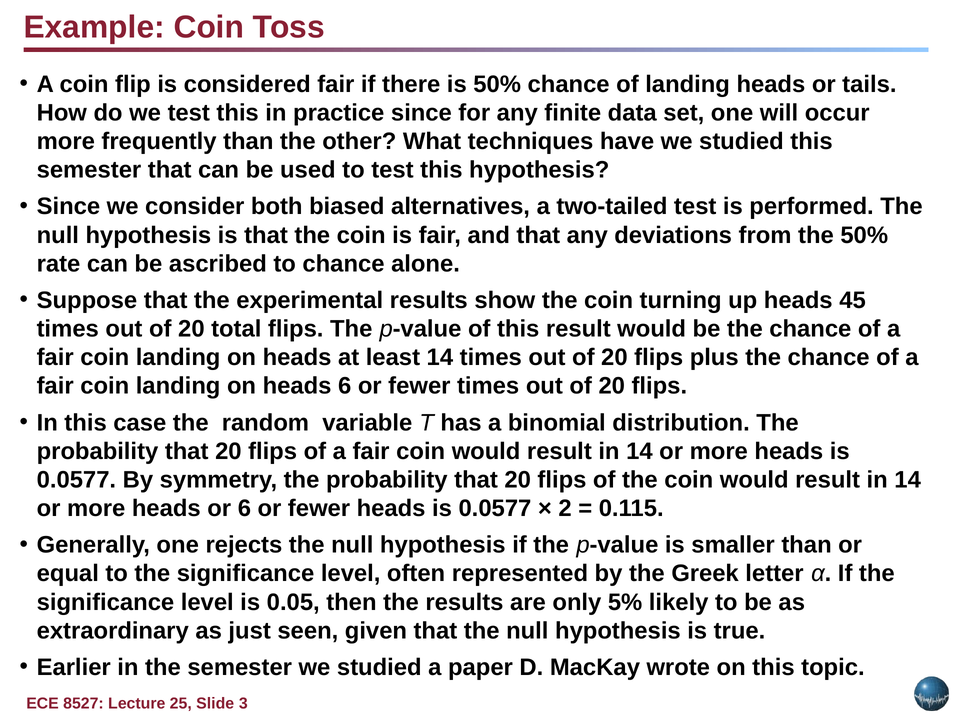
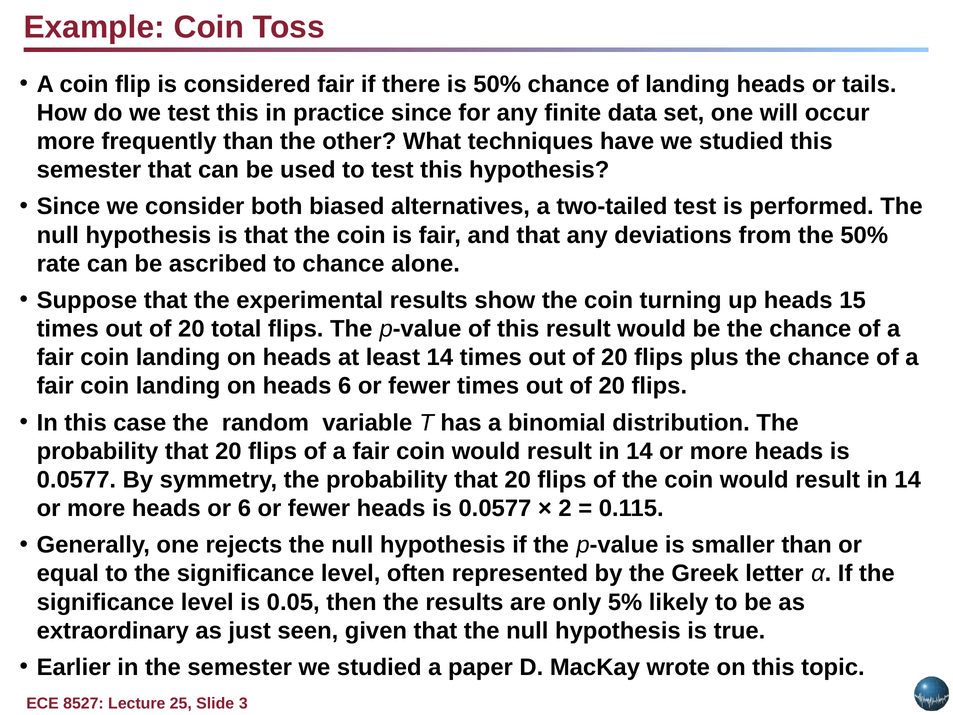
45: 45 -> 15 (853, 300)
